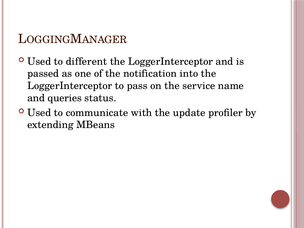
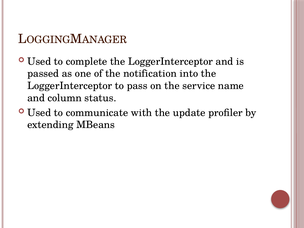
different: different -> complete (87, 61)
queries: queries -> column (65, 98)
